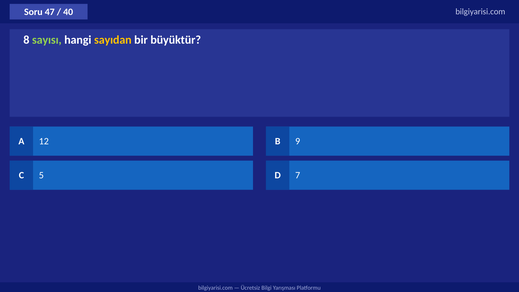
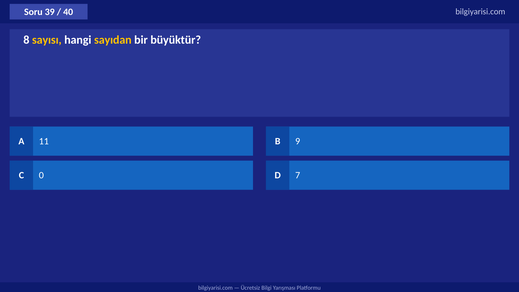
47: 47 -> 39 (50, 12)
sayısı colour: light green -> yellow (47, 40)
12: 12 -> 11 (44, 141)
5: 5 -> 0 (41, 175)
